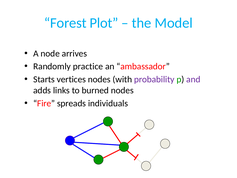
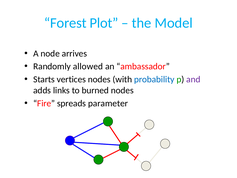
practice: practice -> allowed (88, 66)
probability colour: purple -> blue (154, 79)
individuals: individuals -> parameter (108, 103)
